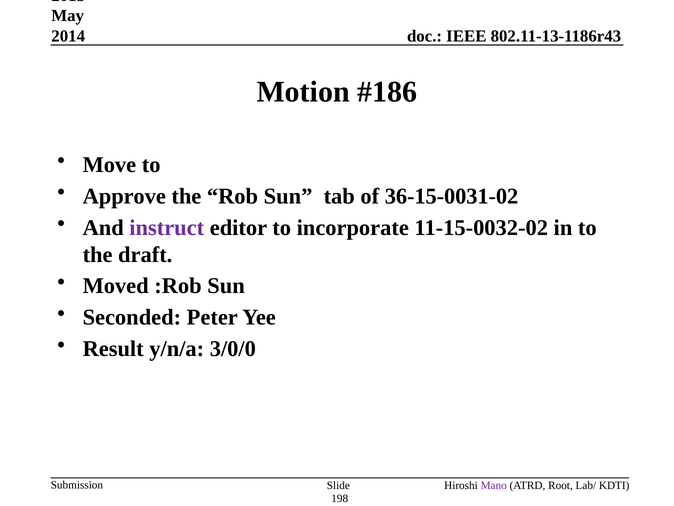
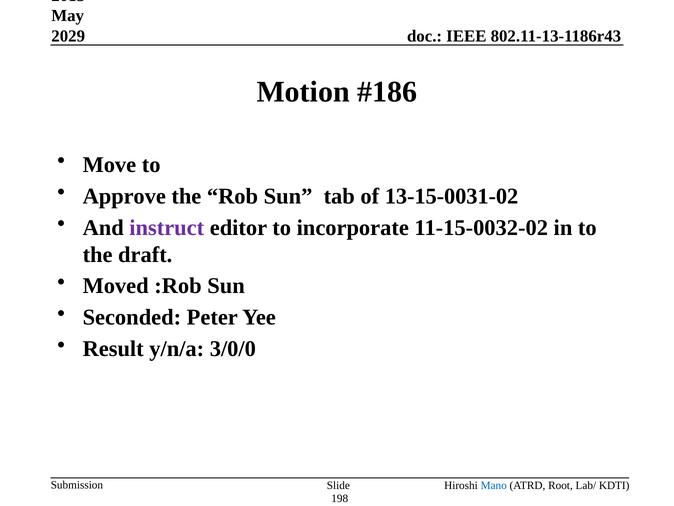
2014: 2014 -> 2029 (68, 36)
36-15-0031-02: 36-15-0031-02 -> 13-15-0031-02 (452, 196)
Mano colour: purple -> blue (494, 485)
